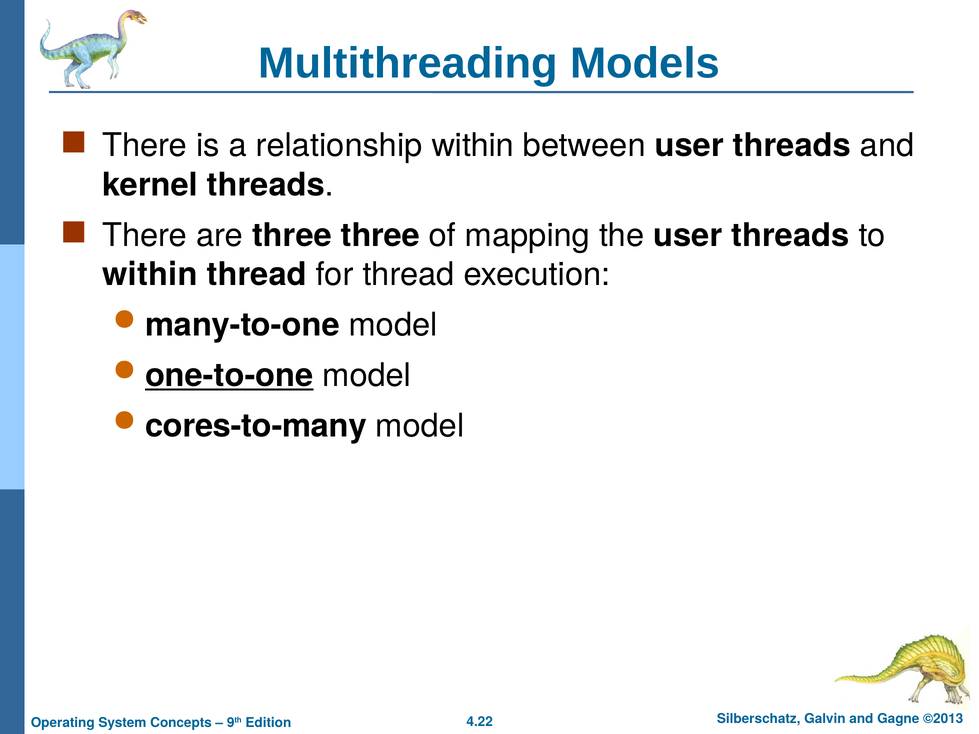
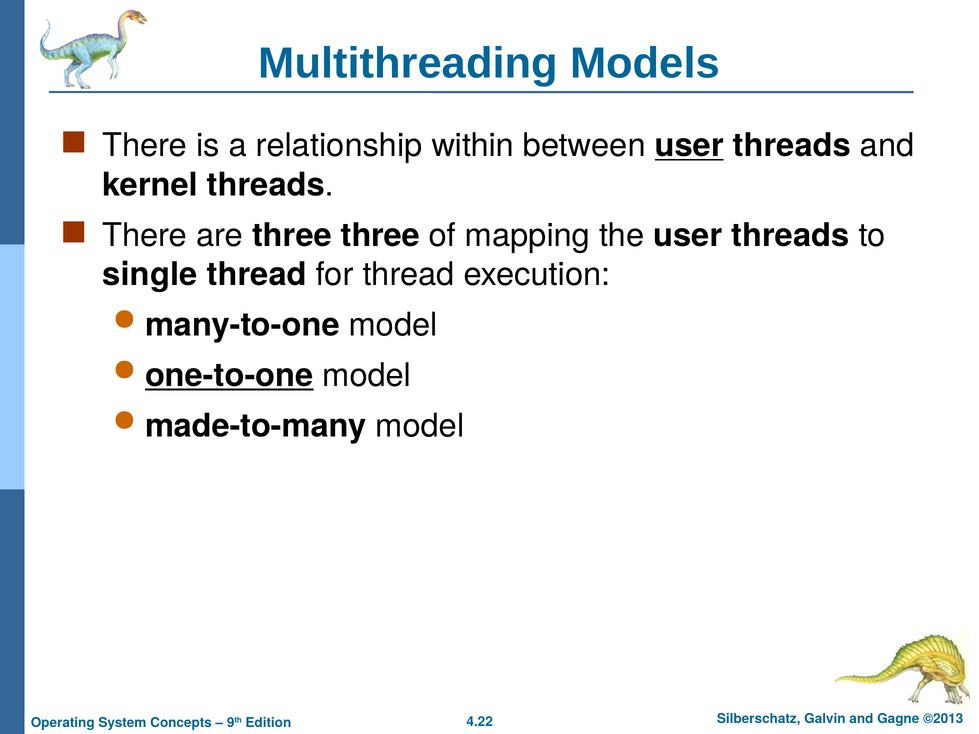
user underline: none -> present (689, 146)
within: within -> single (150, 275)
cores-to-many: cores-to-many -> made-to-many (256, 426)
